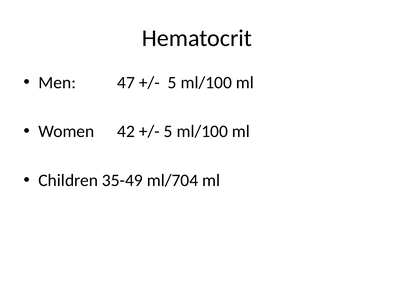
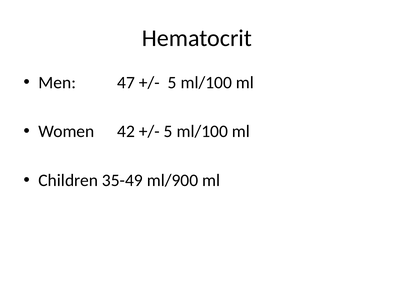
ml/704: ml/704 -> ml/900 (172, 181)
